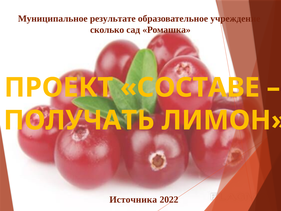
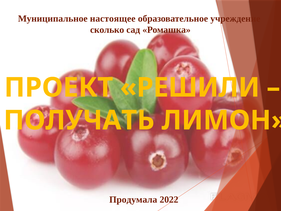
результате: результате -> настоящее (113, 19)
СОСТАВЕ: СОСТАВЕ -> РЕШИЛИ (190, 87)
Источника: Источника -> Продумала (133, 199)
